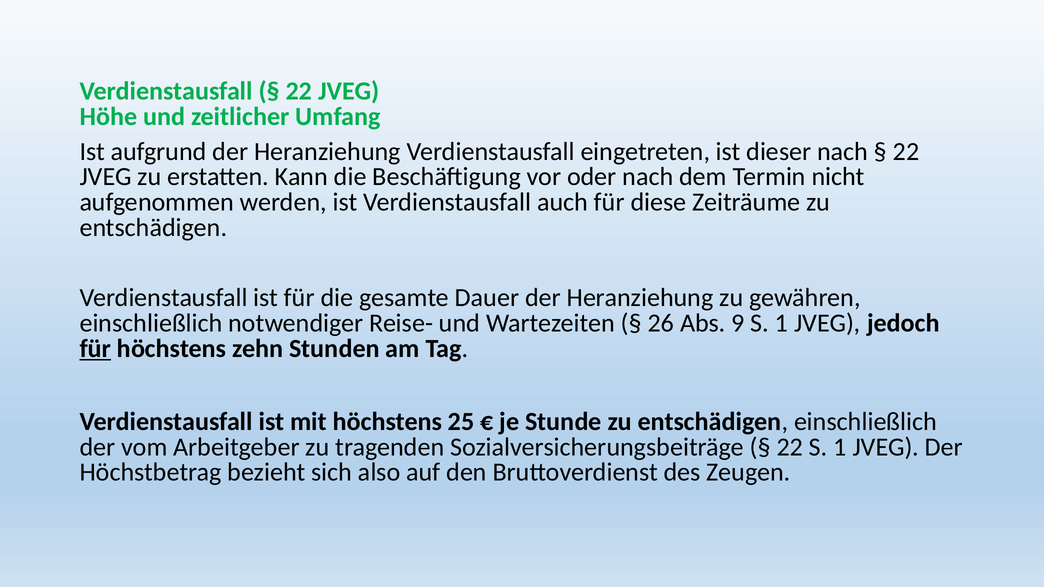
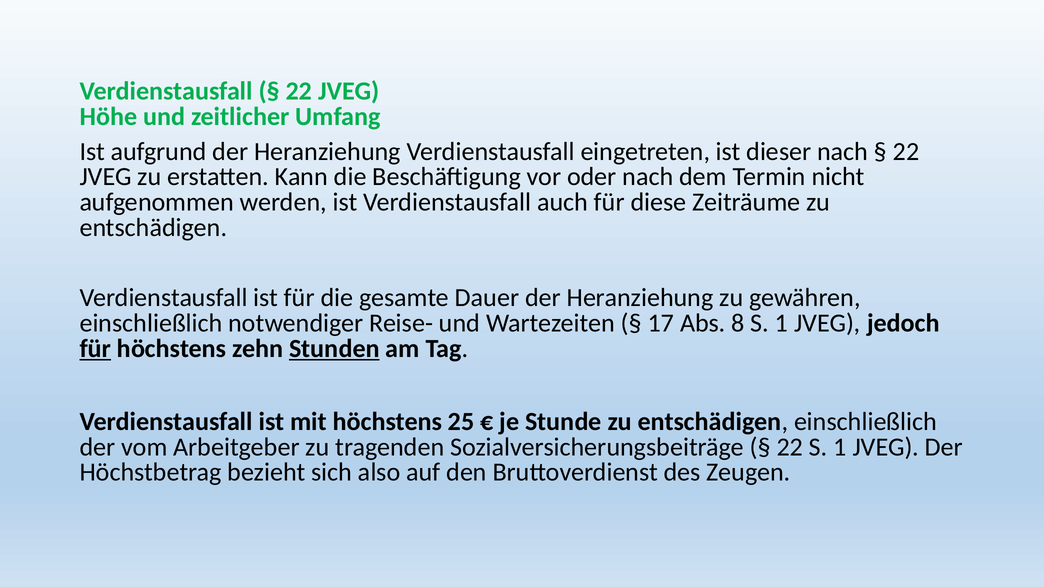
26: 26 -> 17 (661, 323)
9: 9 -> 8 (738, 323)
Stunden underline: none -> present (334, 349)
